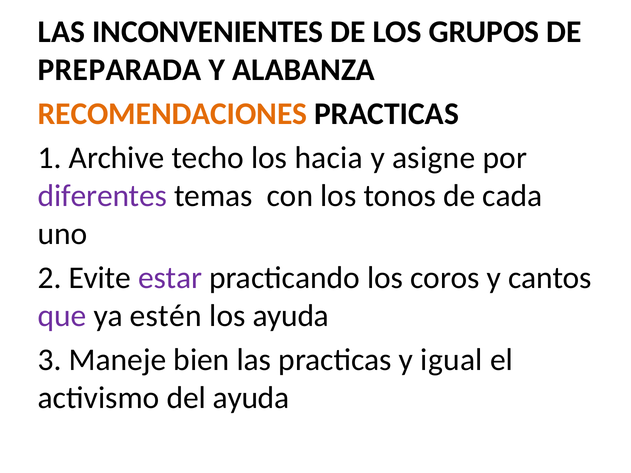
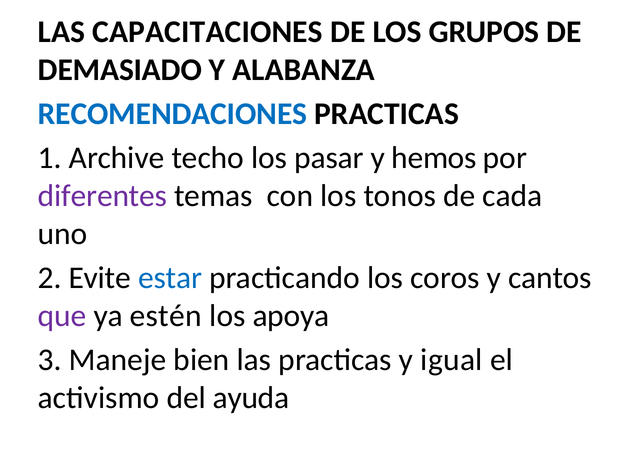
INCONVENIENTES: INCONVENIENTES -> CAPACITACIONES (208, 32)
PREPARADA: PREPARADA -> DEMASIADO (120, 70)
RECOMENDACIONES colour: orange -> blue (172, 114)
hacia: hacia -> pasar (329, 158)
asigne: asigne -> hemos (434, 158)
estar colour: purple -> blue (170, 278)
los ayuda: ayuda -> apoya (291, 316)
